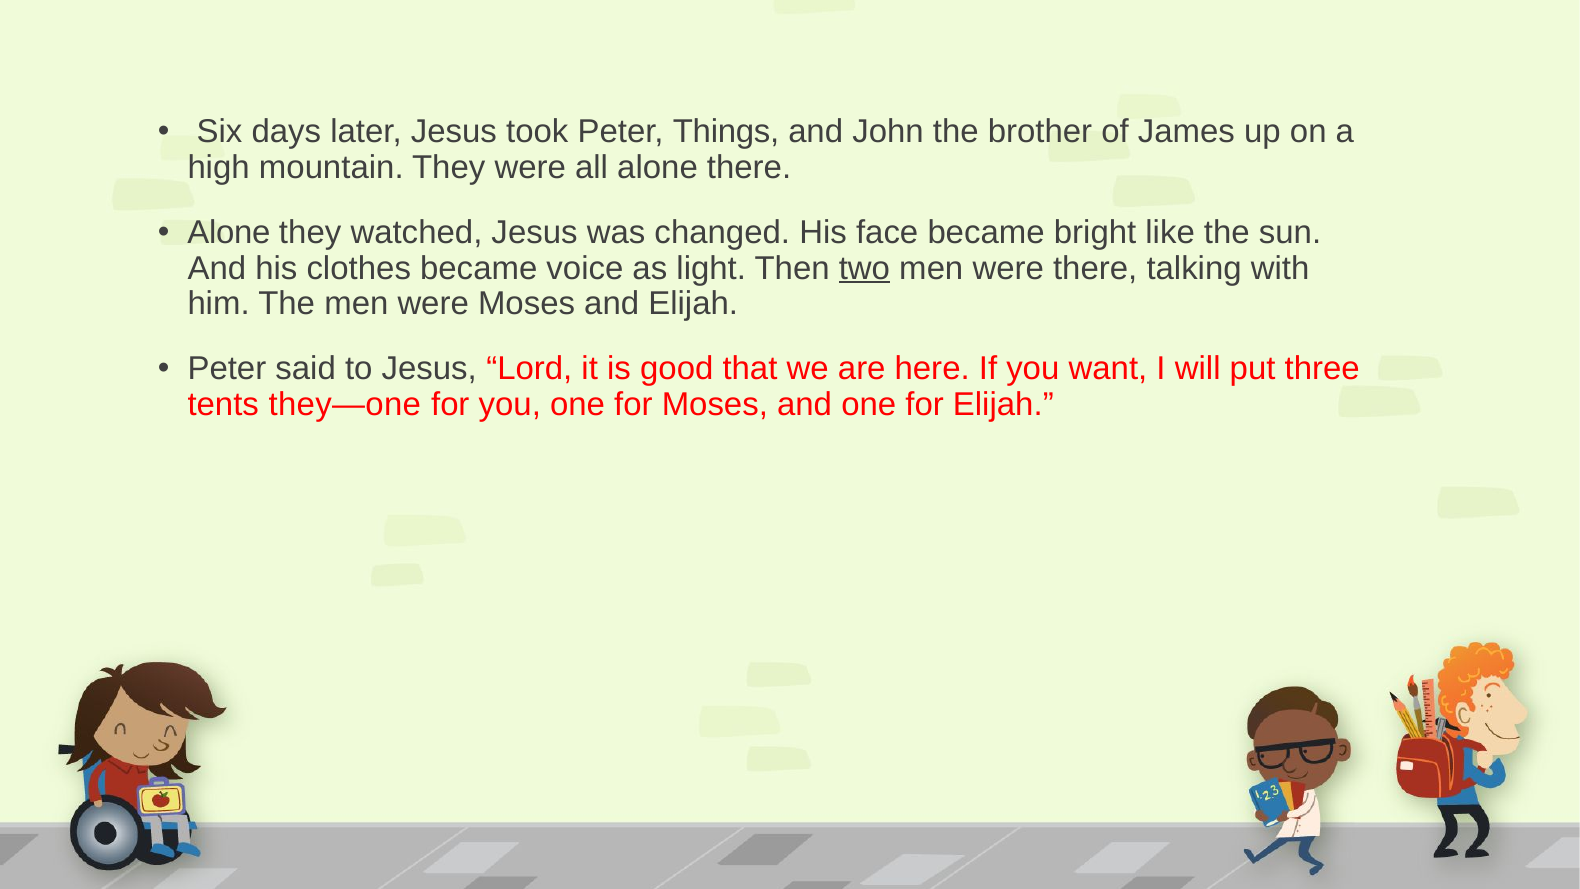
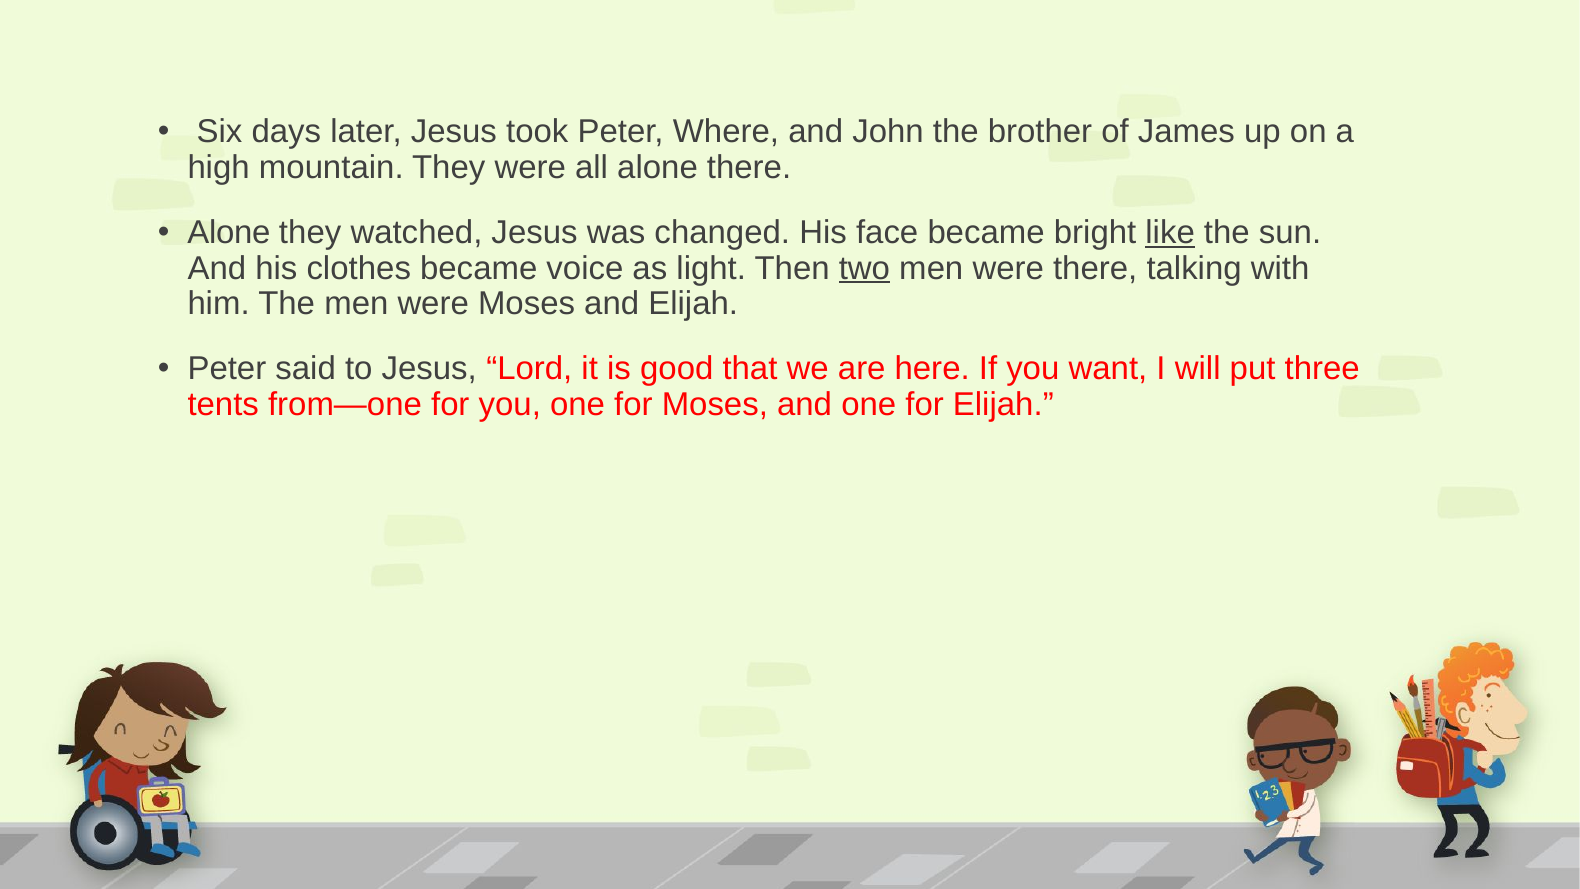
Things: Things -> Where (726, 132)
like underline: none -> present (1170, 233)
they—one: they—one -> from—one (345, 404)
